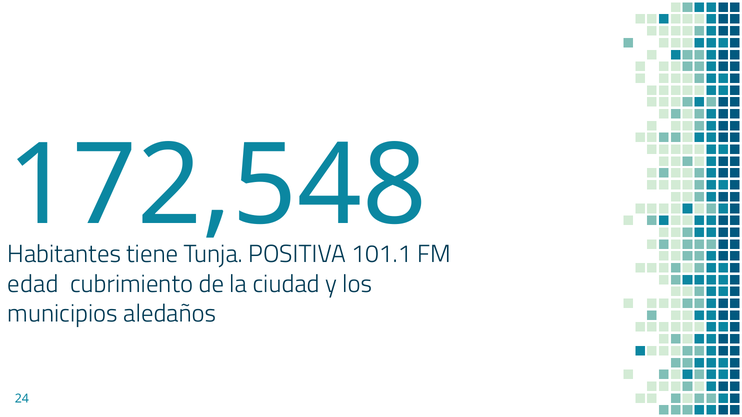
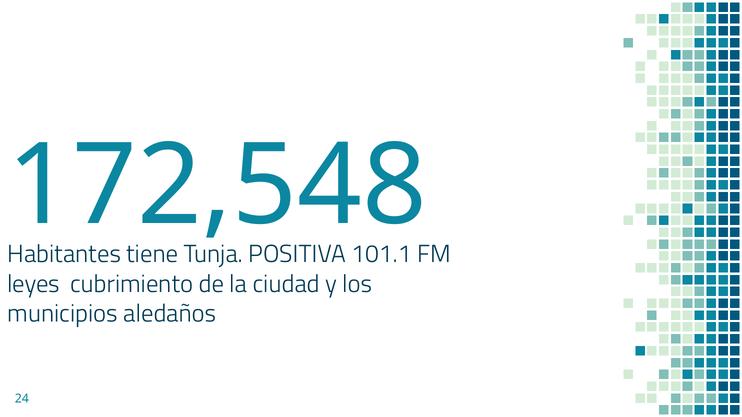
edad: edad -> leyes (33, 284)
